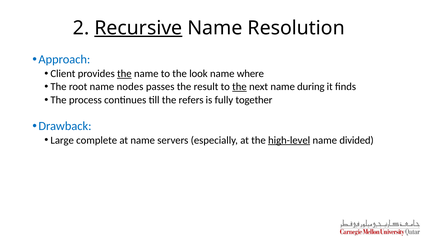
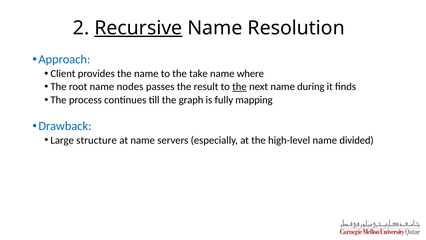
the underline: present -> none (124, 73)
look: look -> take (198, 73)
refers: refers -> graph (191, 100)
together: together -> mapping (254, 100)
complete: complete -> structure (97, 140)
high-level underline: present -> none (289, 140)
